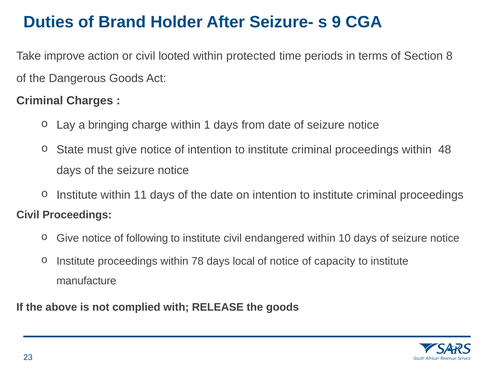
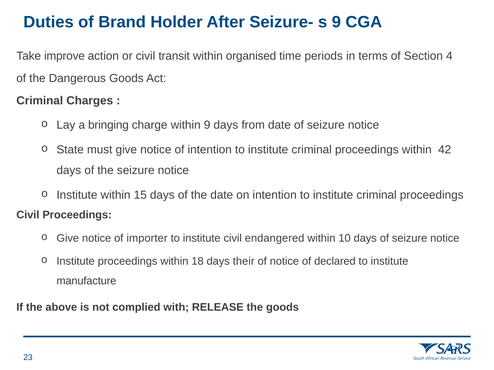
looted: looted -> transit (174, 56)
protected: protected -> organised (251, 56)
8: 8 -> 4 (449, 56)
within 1: 1 -> 9 (207, 125)
48: 48 -> 42 (445, 150)
11: 11 -> 15 (140, 195)
following: following -> importer (147, 238)
78: 78 -> 18 (198, 262)
local: local -> their (244, 262)
capacity: capacity -> declared (335, 262)
